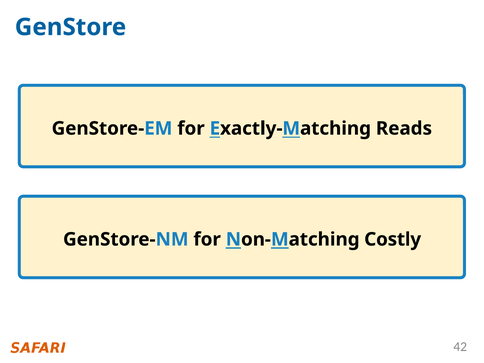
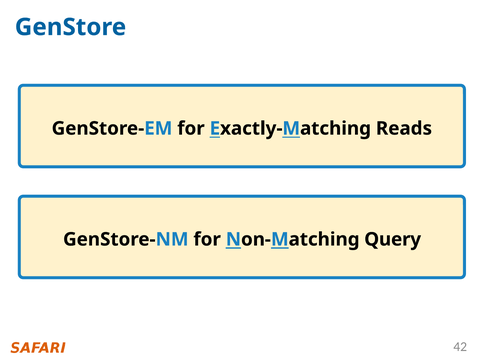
Costly: Costly -> Query (393, 239)
